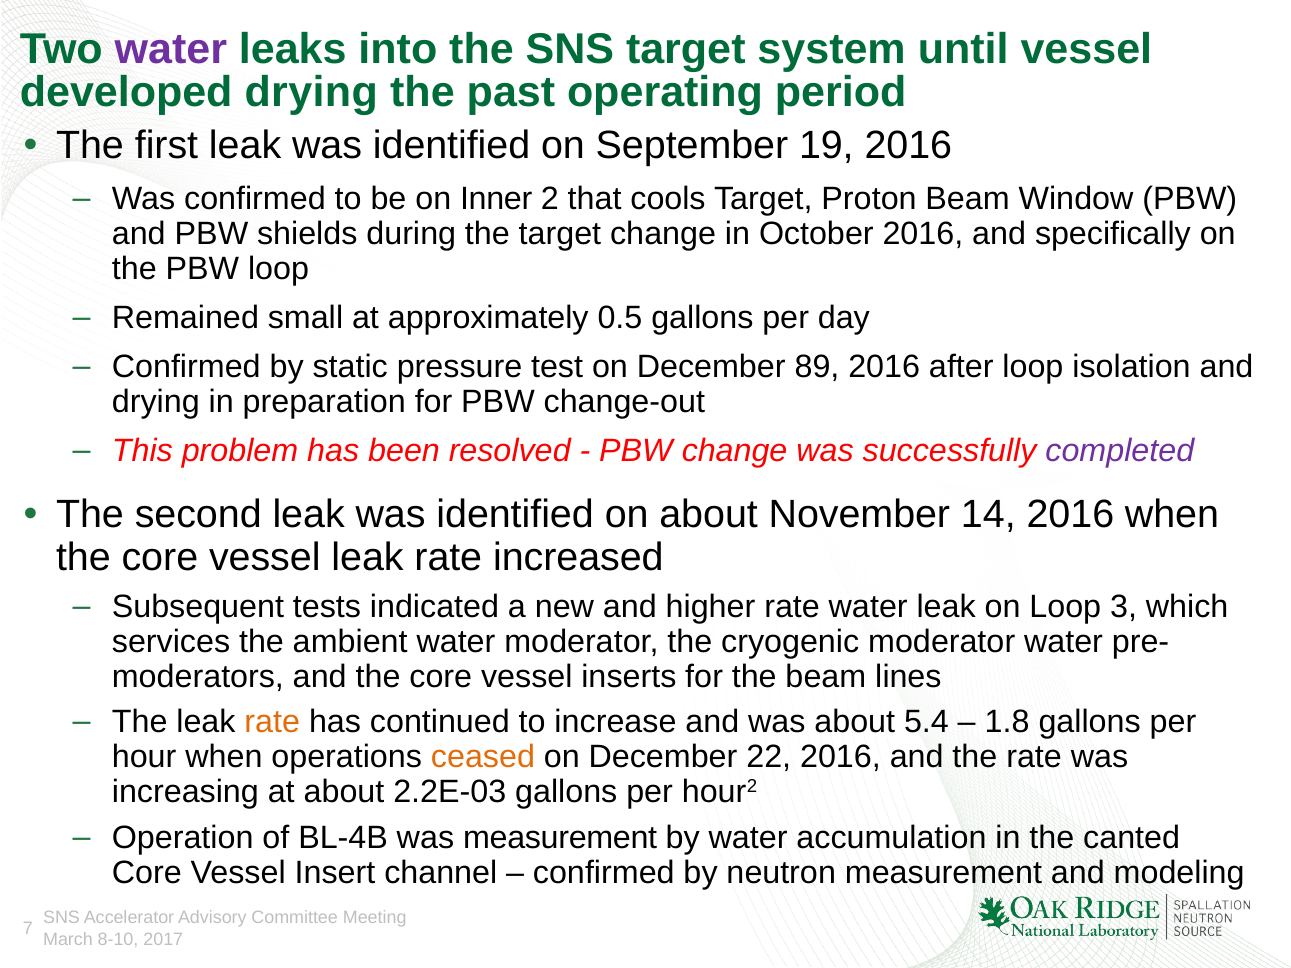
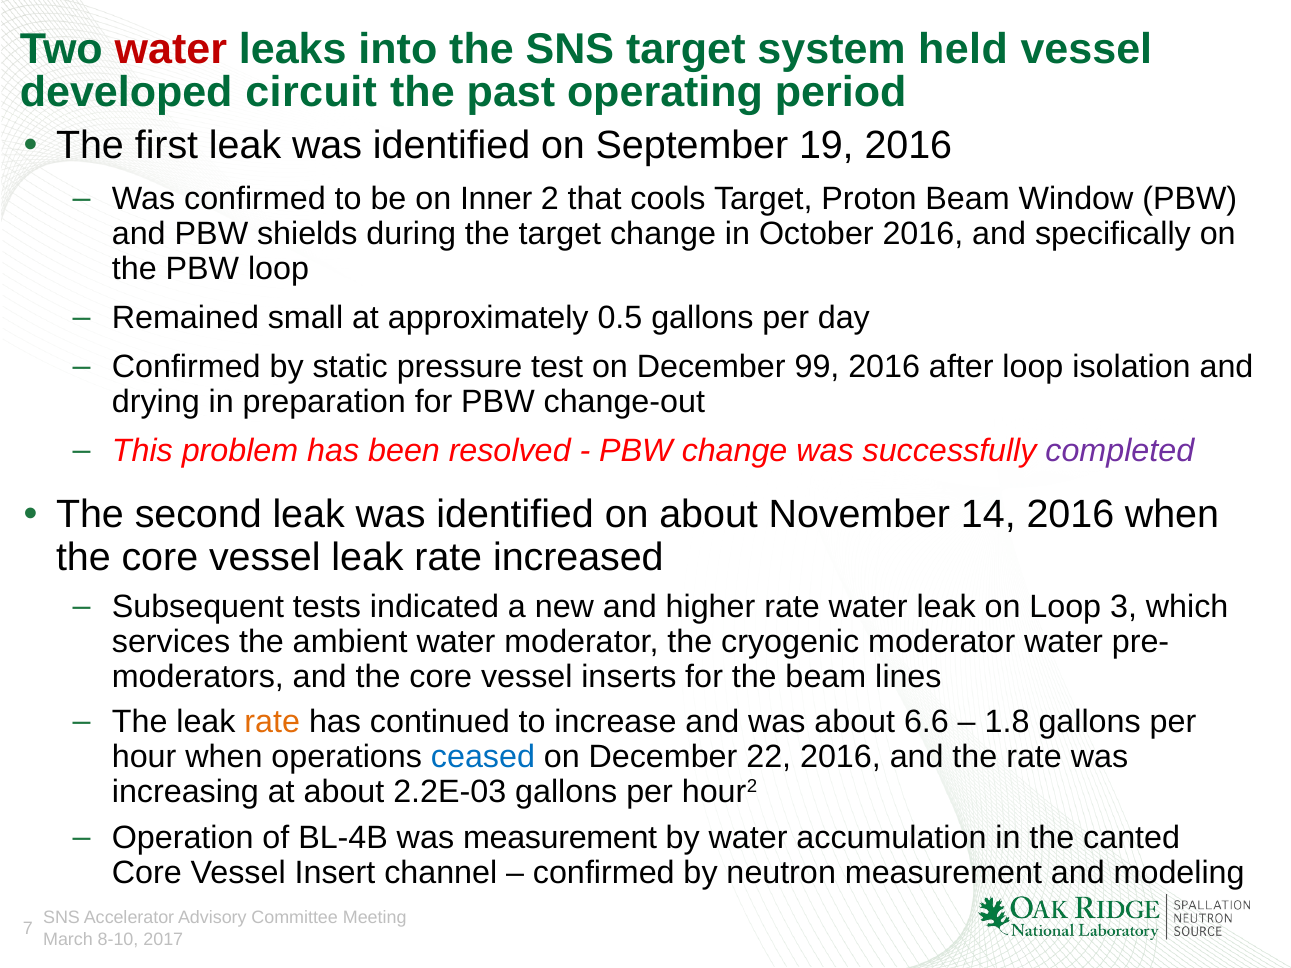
water colour: purple -> red (171, 49)
until: until -> held (963, 49)
developed drying: drying -> circuit (311, 93)
89: 89 -> 99 (817, 367)
5.4: 5.4 -> 6.6 (926, 722)
ceased colour: orange -> blue (483, 757)
